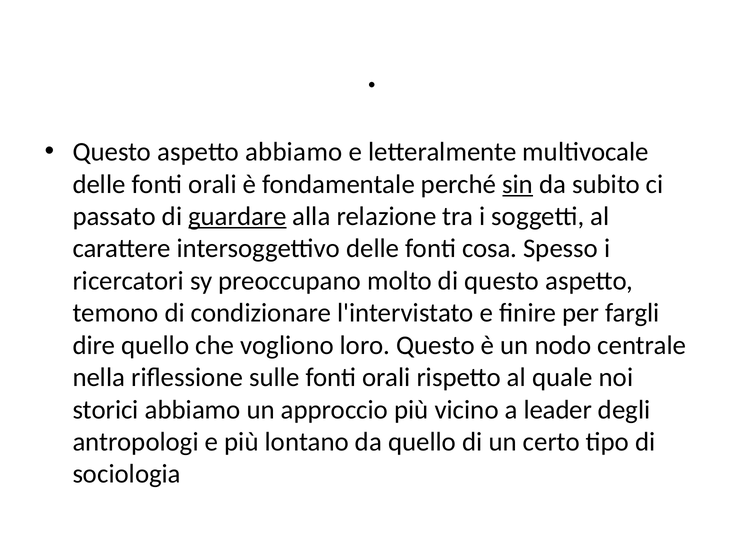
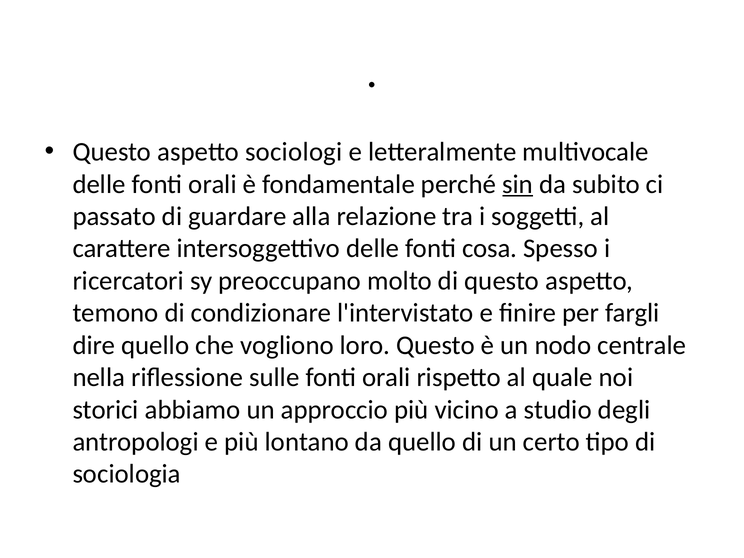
aspetto abbiamo: abbiamo -> sociologi (294, 152)
guardare underline: present -> none (237, 216)
leader: leader -> studio (558, 410)
